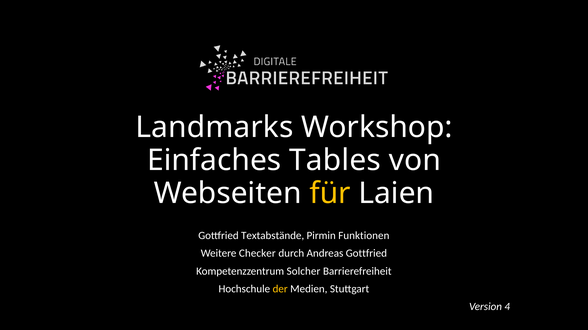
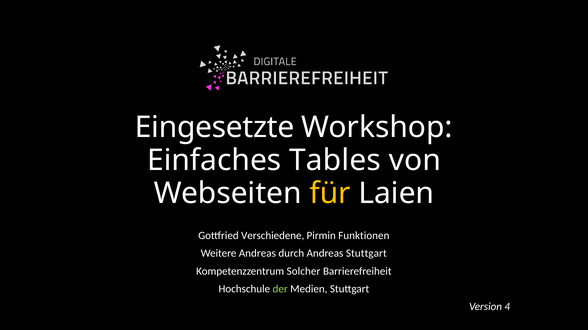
Landmarks: Landmarks -> Eingesetzte (215, 127)
Textabstände: Textabstände -> Verschiedene (273, 236)
Weitere Checker: Checker -> Andreas (257, 254)
Andreas Gottfried: Gottfried -> Stuttgart (366, 254)
der colour: yellow -> light green (280, 289)
